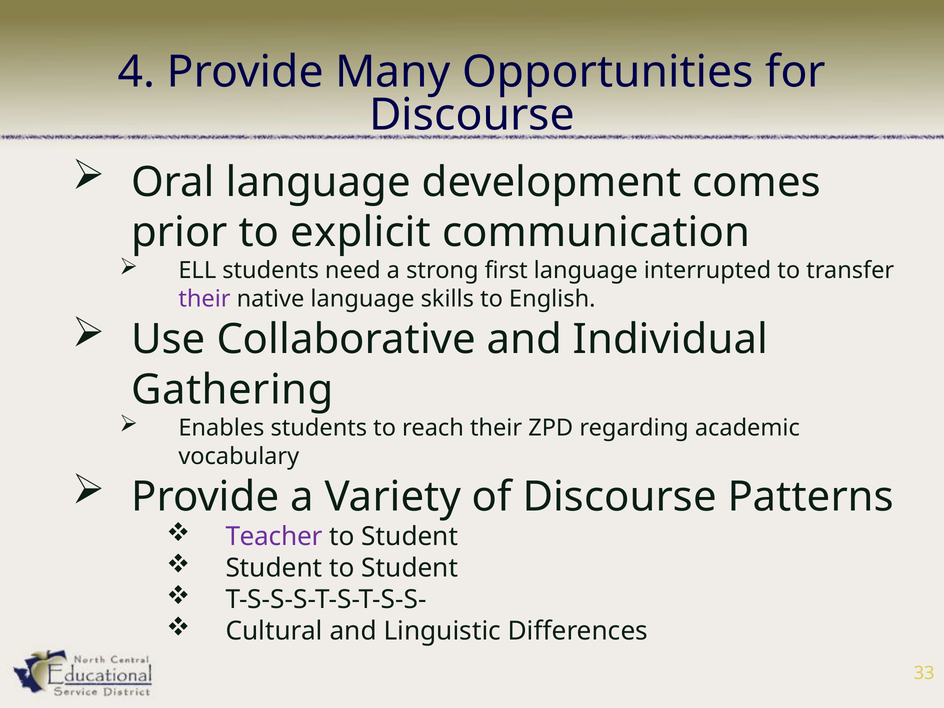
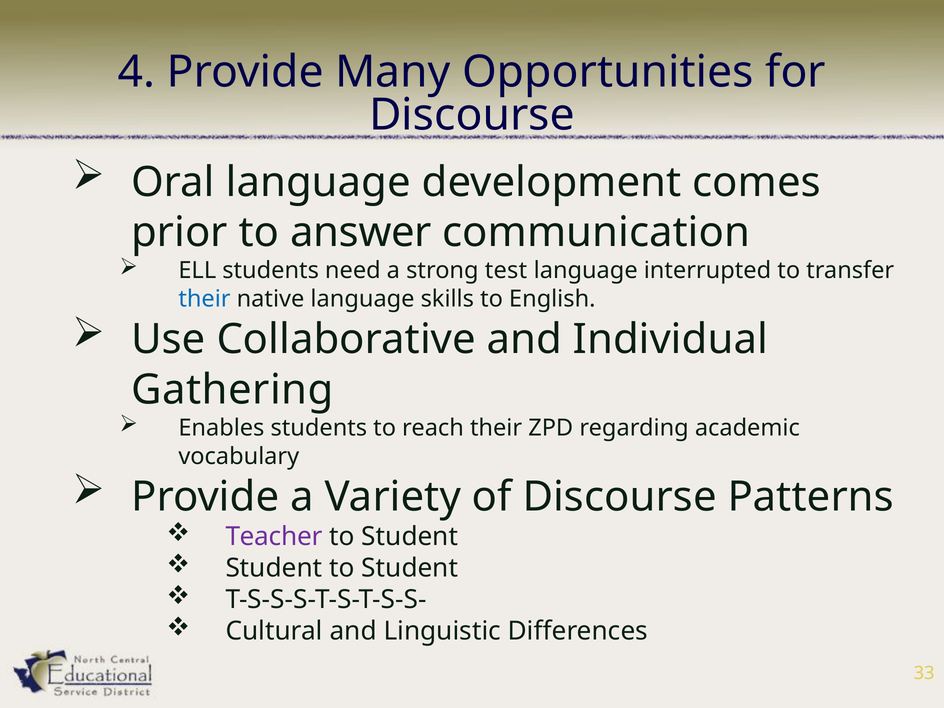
explicit: explicit -> answer (361, 233)
first: first -> test (506, 271)
their colour: purple -> blue (205, 299)
